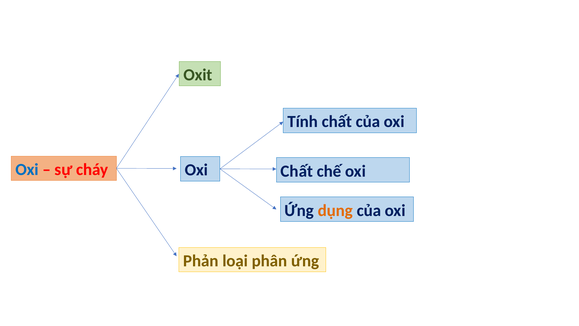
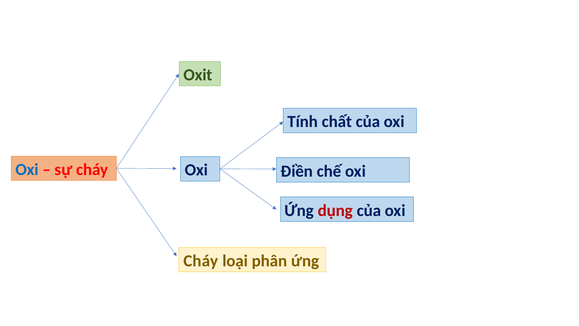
Chất: Chất -> Điền (297, 171)
dụng colour: orange -> red (335, 210)
Phản: Phản -> Cháy (201, 261)
